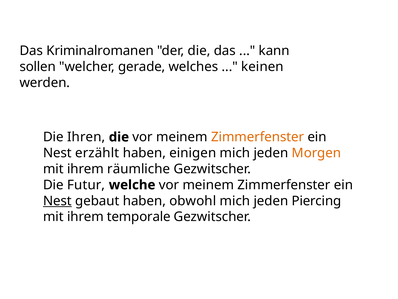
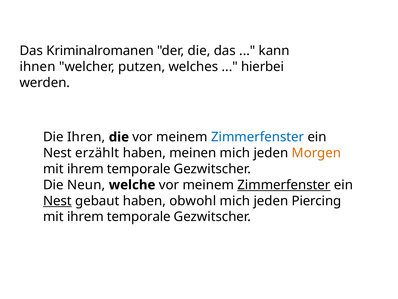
sollen: sollen -> ihnen (38, 67)
gerade: gerade -> putzen (142, 67)
keinen: keinen -> hierbei (263, 67)
Zimmerfenster colour: orange -> blue (258, 137)
einigen: einigen -> meinen (193, 153)
räumliche: räumliche -> temporale (139, 169)
Futur: Futur -> Neun (86, 185)
Zimmerfenster underline: none -> present (284, 185)
